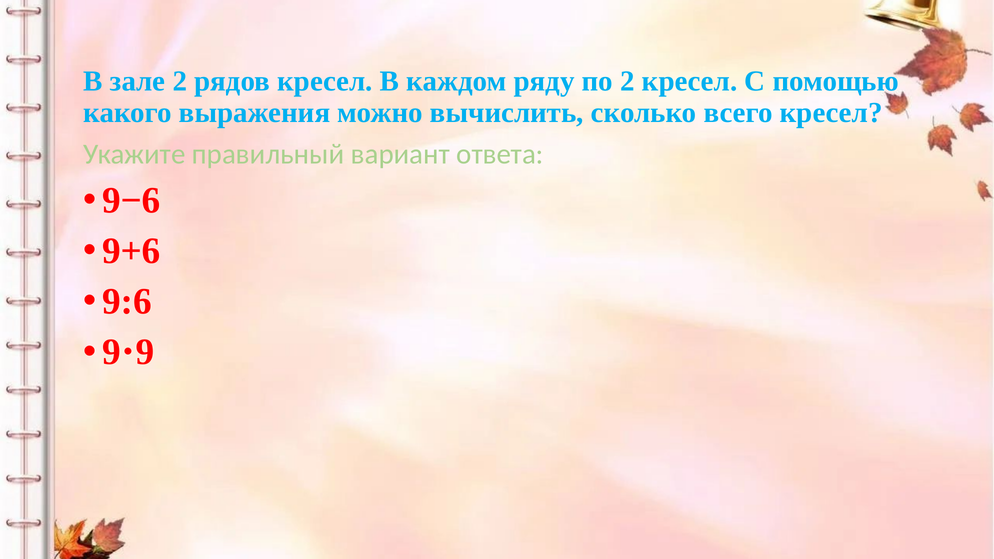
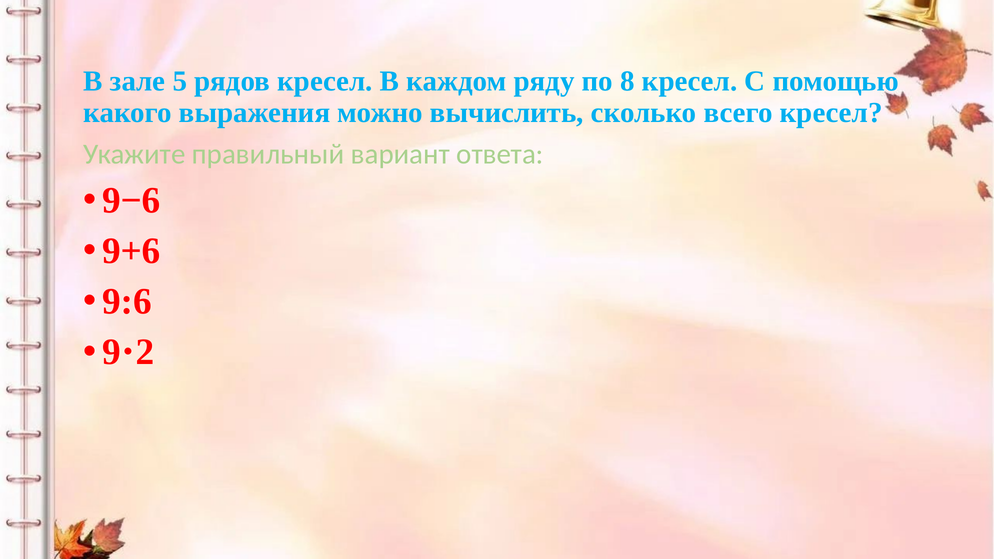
зале 2: 2 -> 5 (180, 81)
по 2: 2 -> 8 (627, 81)
9: 9 -> 2 (145, 352)
